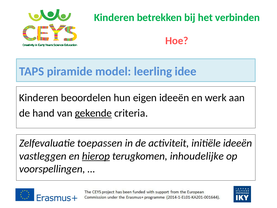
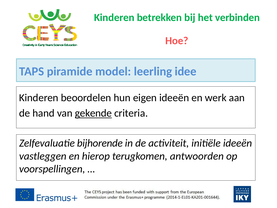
toepassen: toepassen -> bijhorende (100, 143)
hierop underline: present -> none (96, 156)
inhoudelijke: inhoudelijke -> antwoorden (197, 156)
